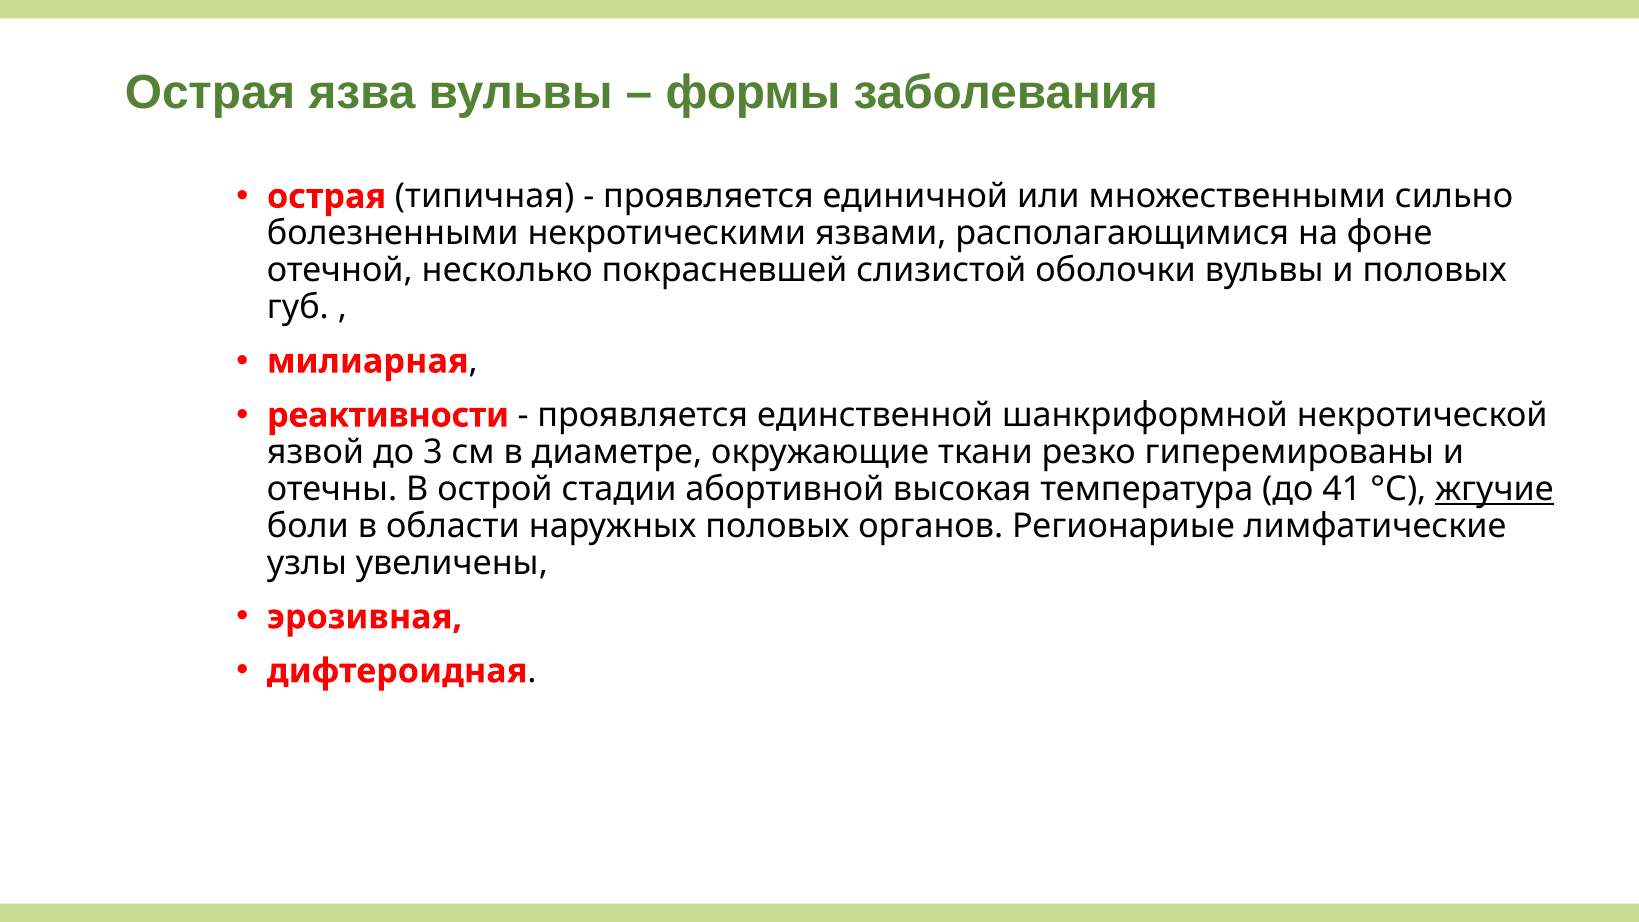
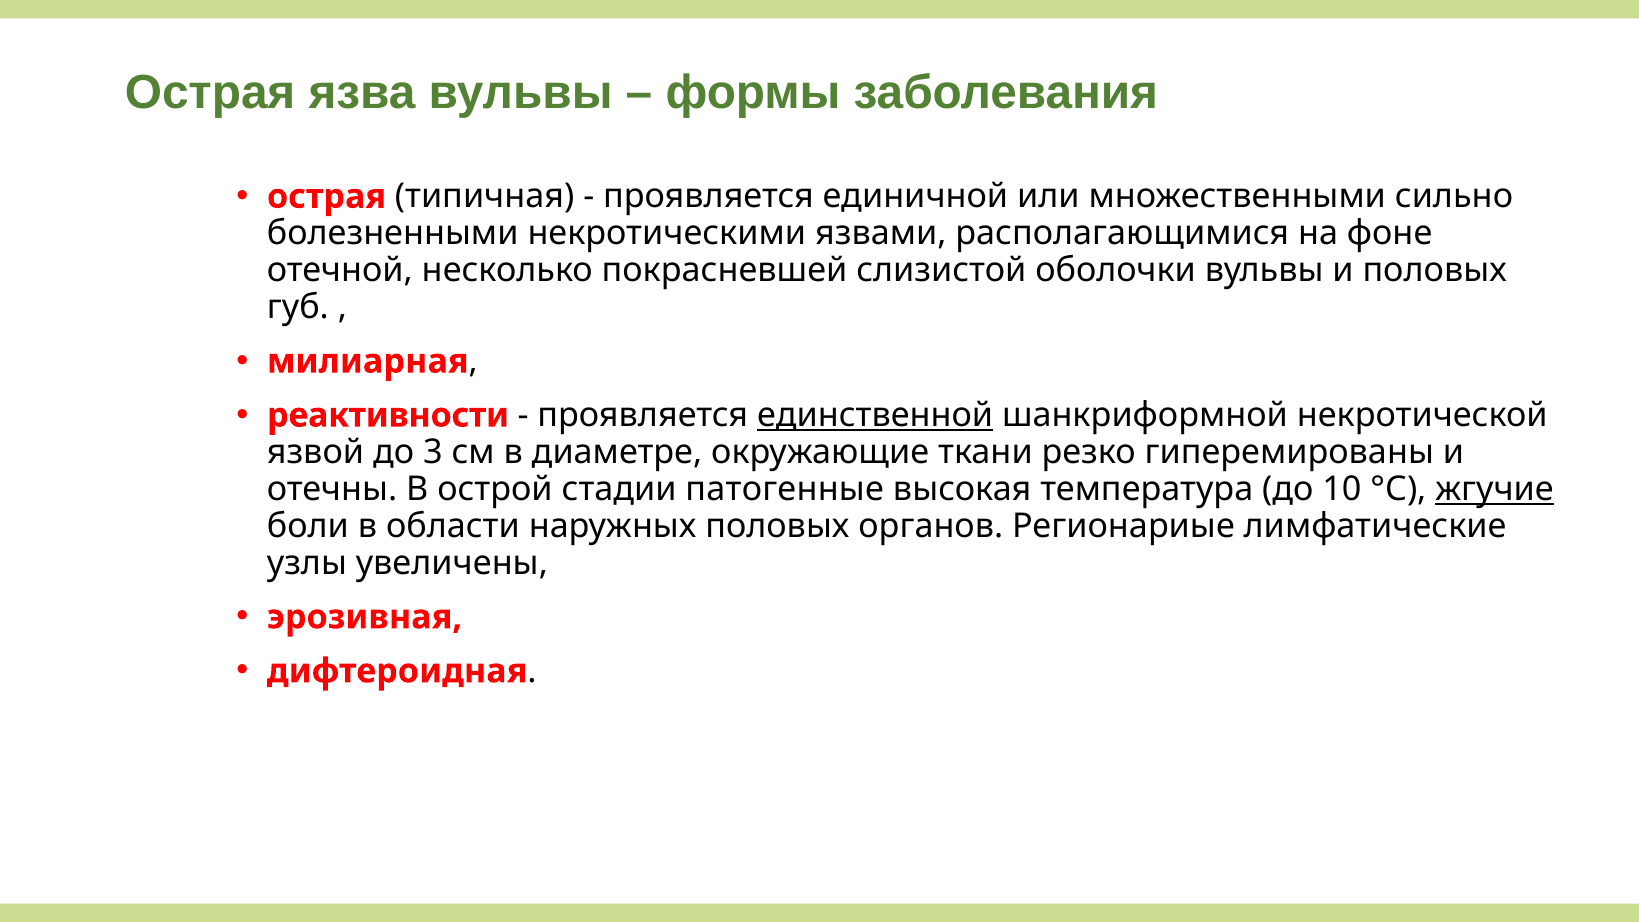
единственной underline: none -> present (875, 415)
абортивной: абортивной -> патогенные (785, 489)
41: 41 -> 10 (1342, 489)
